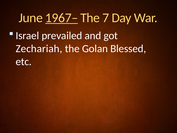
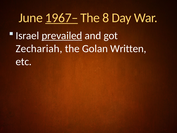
7: 7 -> 8 (106, 18)
prevailed underline: none -> present (62, 36)
Blessed: Blessed -> Written (128, 49)
